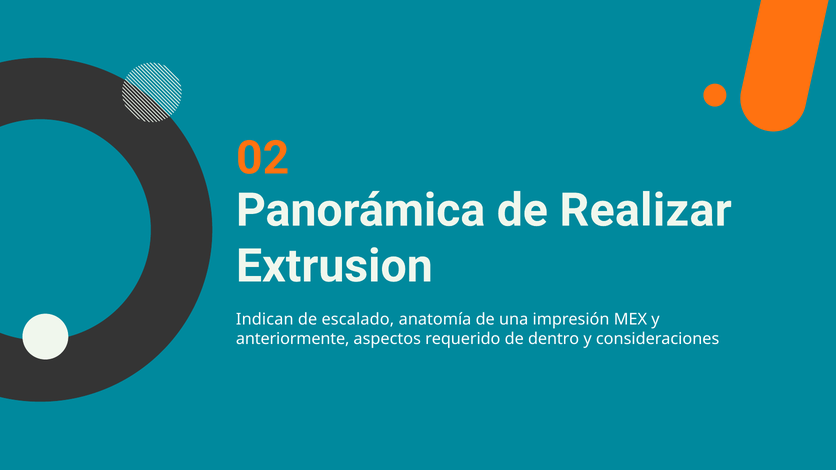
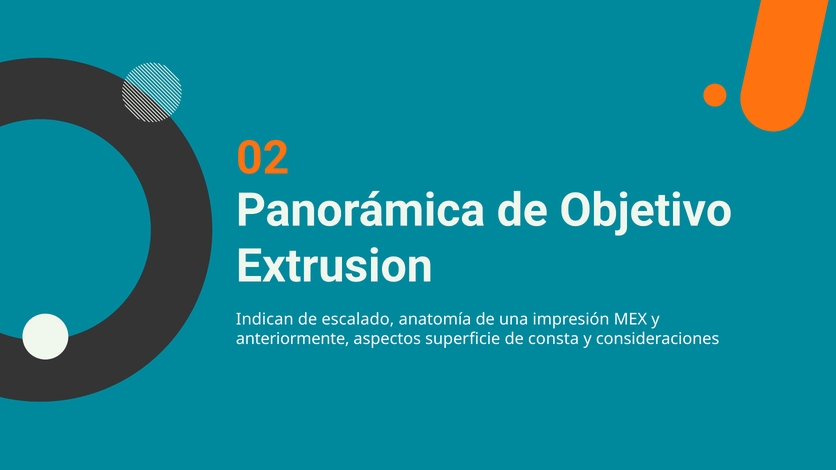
Realizar: Realizar -> Objetivo (646, 210)
requerido: requerido -> superficie (463, 339)
dentro: dentro -> consta (554, 339)
